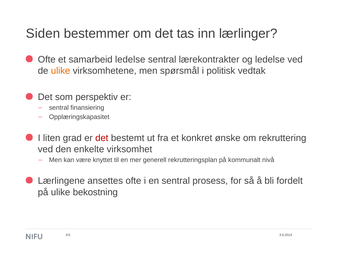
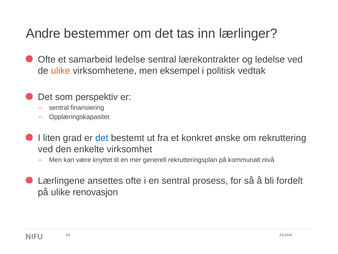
Siden: Siden -> Andre (43, 33)
spørsmål: spørsmål -> eksempel (180, 71)
det colour: red -> blue (102, 138)
bekostning: bekostning -> renovasjon (95, 192)
